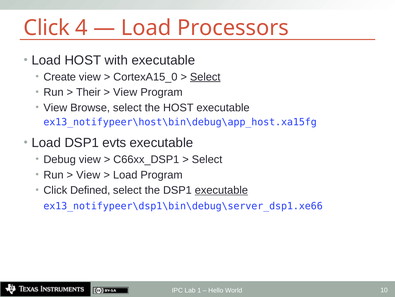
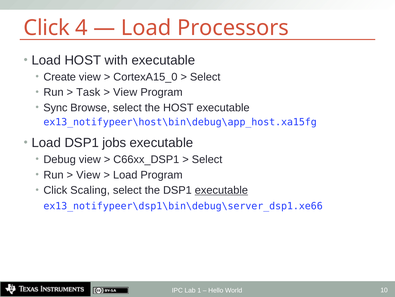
Select underline: present -> none (205, 77)
Their: Their -> Task (88, 92)
View: View -> Sync (55, 107)
evts: evts -> jobs (114, 143)
Defined: Defined -> Scaling (90, 190)
